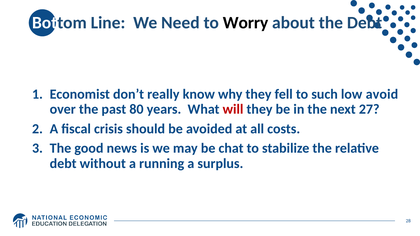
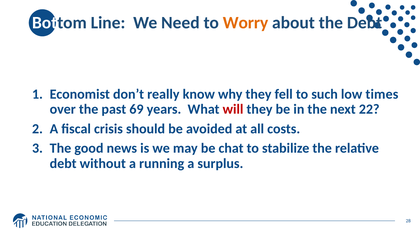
Worry colour: black -> orange (246, 23)
avoid: avoid -> times (382, 94)
80: 80 -> 69 (136, 109)
27: 27 -> 22 (369, 109)
